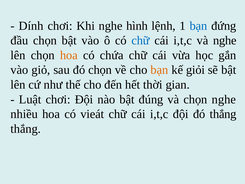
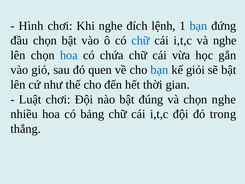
Dính: Dính -> Hình (31, 26)
hình: hình -> đích (137, 26)
hoa colour: orange -> blue (69, 55)
đó chọn: chọn -> quen (100, 70)
bạn colour: orange -> blue (159, 70)
vieát: vieát -> bảng (92, 114)
đó thắng: thắng -> trong (223, 114)
